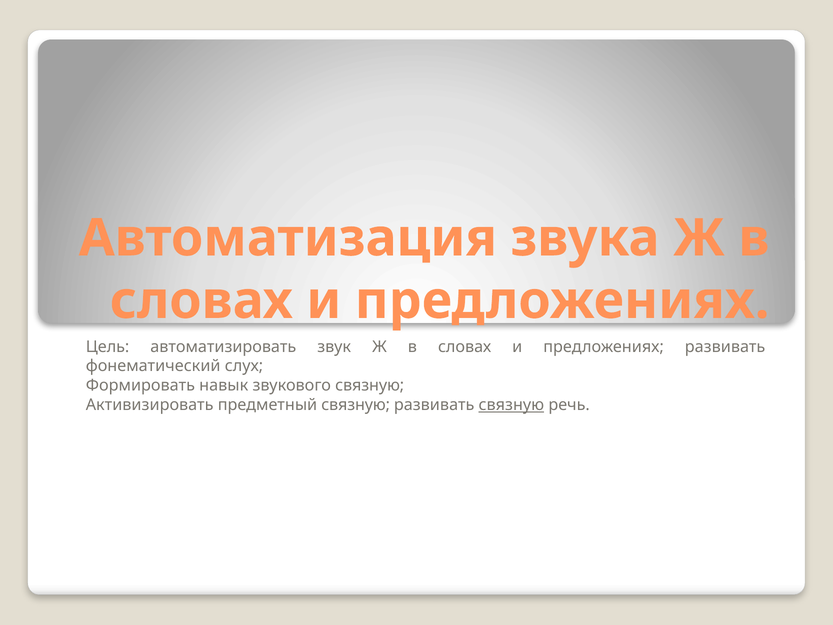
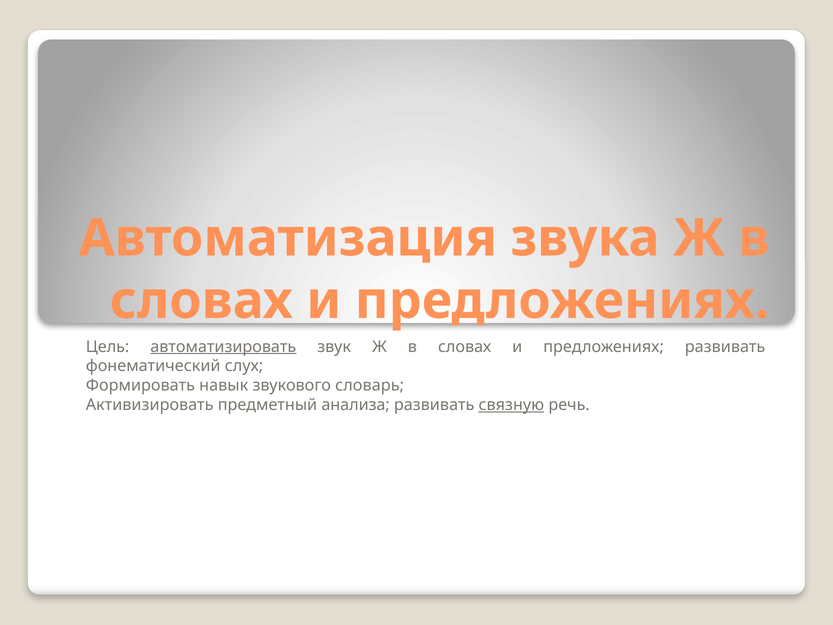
автоматизировать underline: none -> present (223, 347)
звукового связную: связную -> словарь (370, 385)
предметный связную: связную -> анализа (356, 405)
